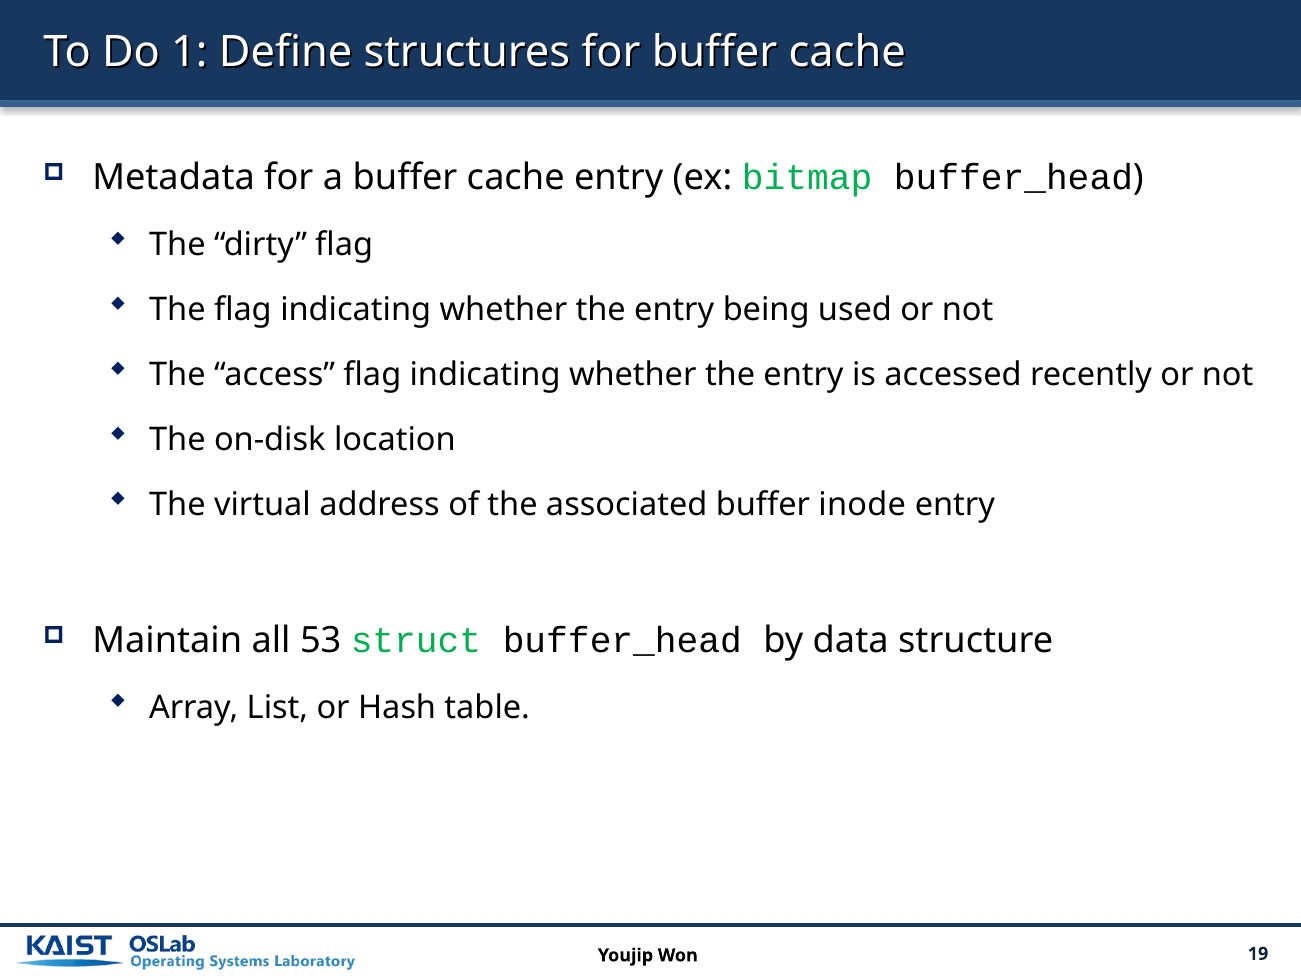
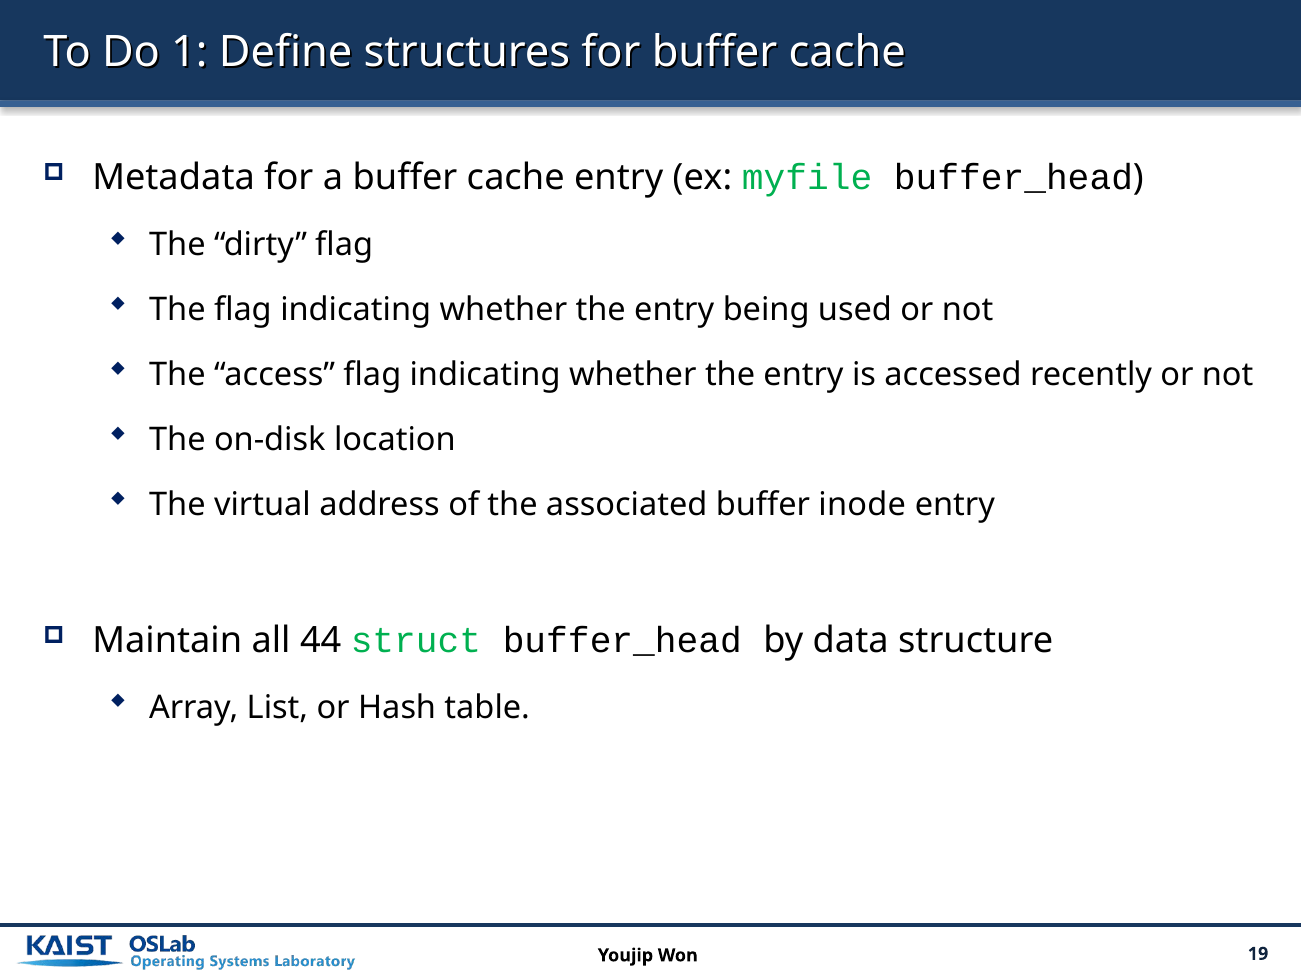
bitmap: bitmap -> myfile (807, 178)
53: 53 -> 44 (321, 640)
